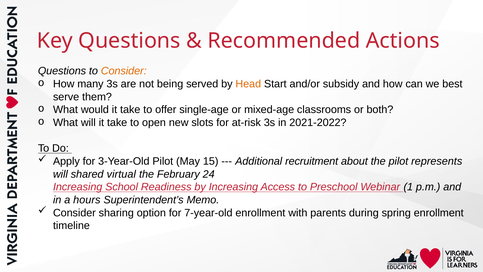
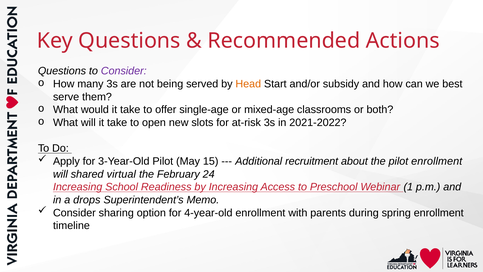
Consider colour: orange -> purple (124, 71)
pilot represents: represents -> enrollment (437, 161)
hours: hours -> drops (87, 200)
7-year-old: 7-year-old -> 4-year-old (208, 213)
